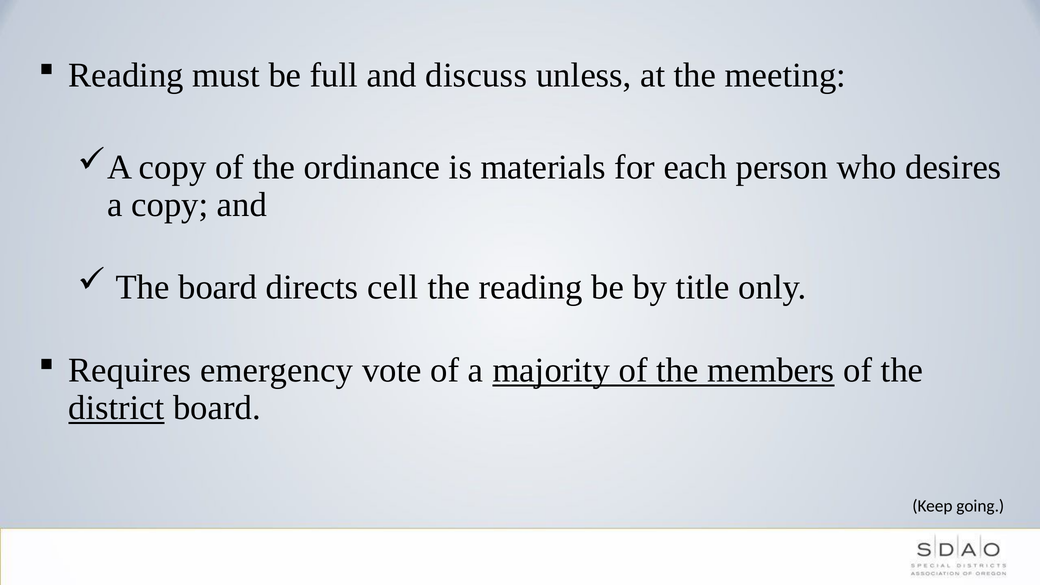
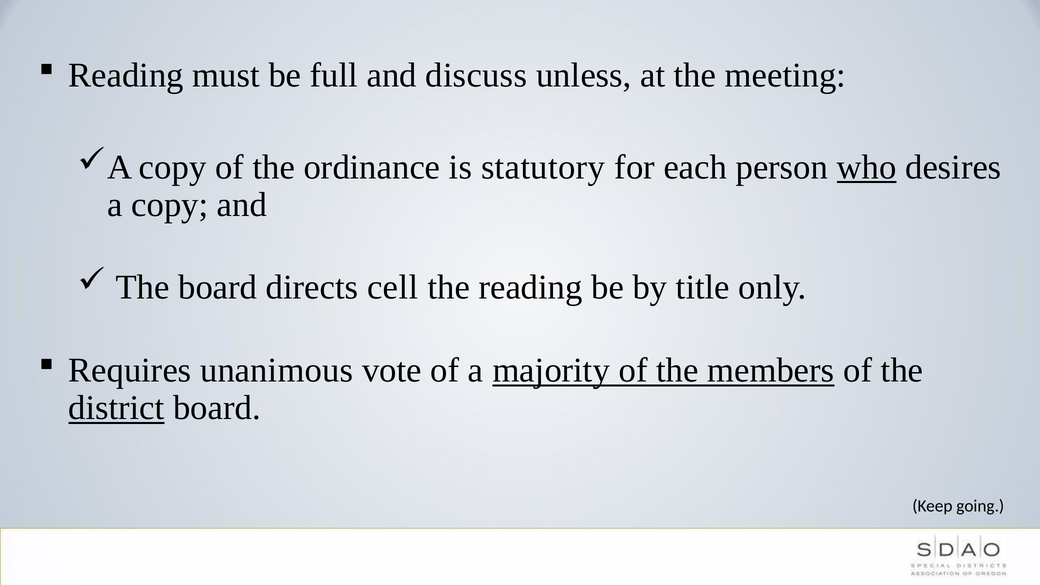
materials: materials -> statutory (543, 167)
who underline: none -> present (867, 167)
emergency: emergency -> unanimous (277, 370)
